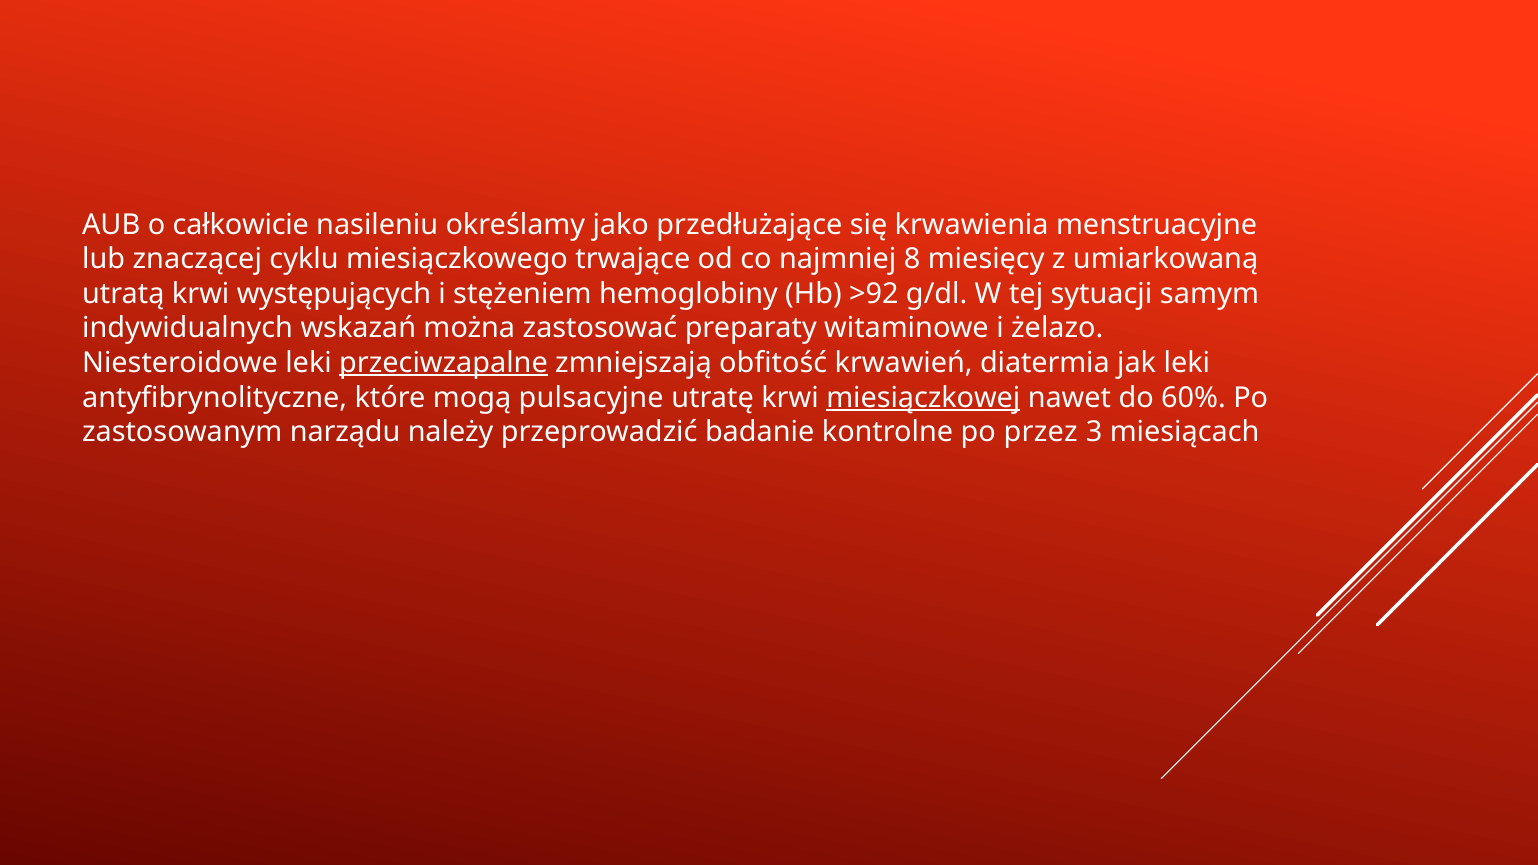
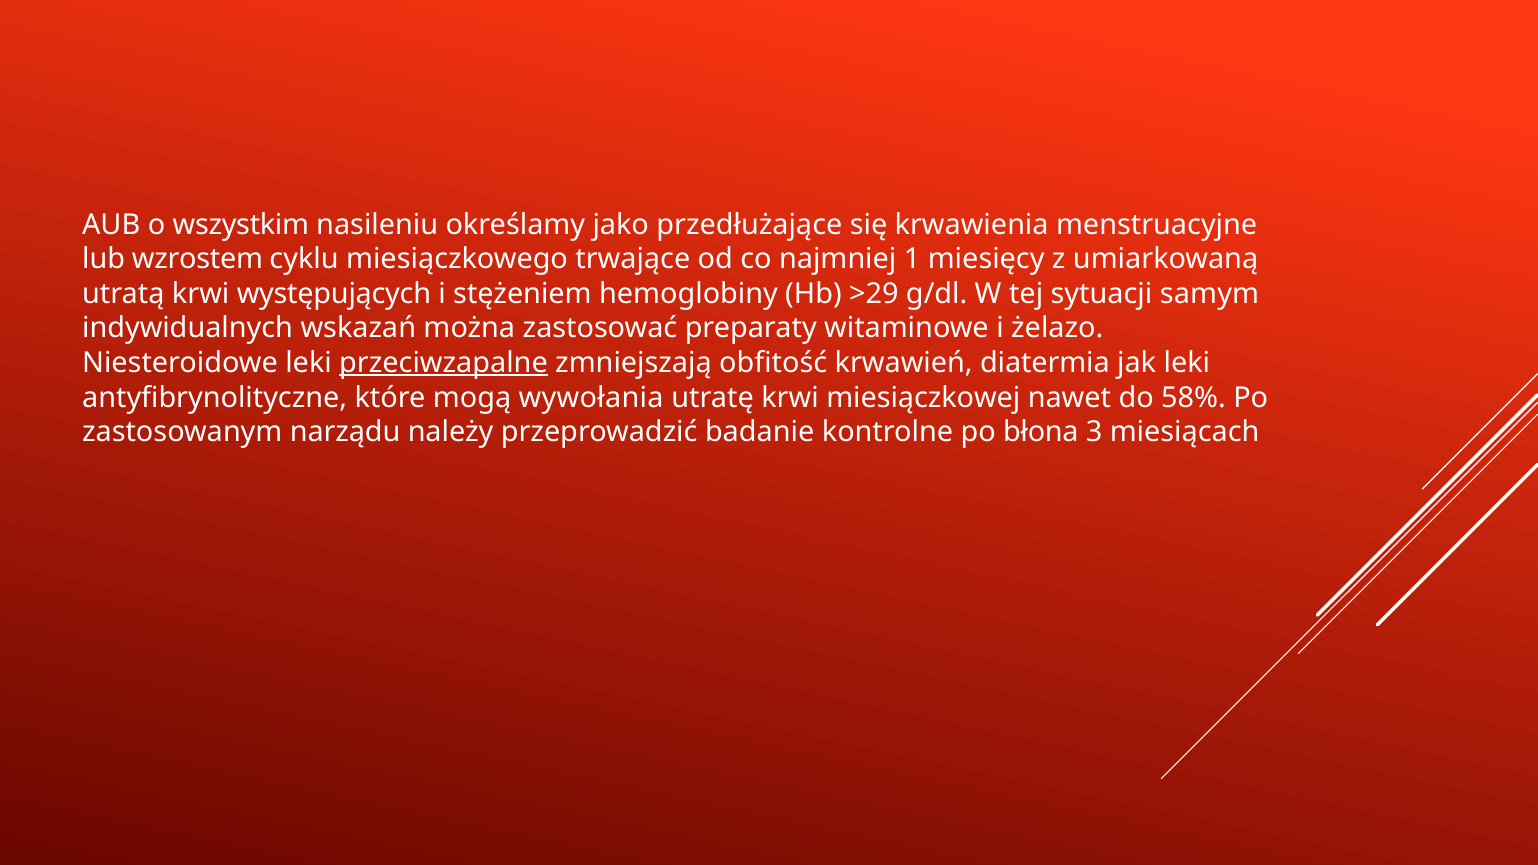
całkowicie: całkowicie -> wszystkim (241, 225)
znaczącej: znaczącej -> wzrostem (197, 259)
8: 8 -> 1 (912, 259)
>92: >92 -> >29 (874, 294)
pulsacyjne: pulsacyjne -> wywołania (591, 398)
miesiączkowej underline: present -> none (923, 398)
60%: 60% -> 58% (1193, 398)
przez: przez -> błona (1041, 432)
